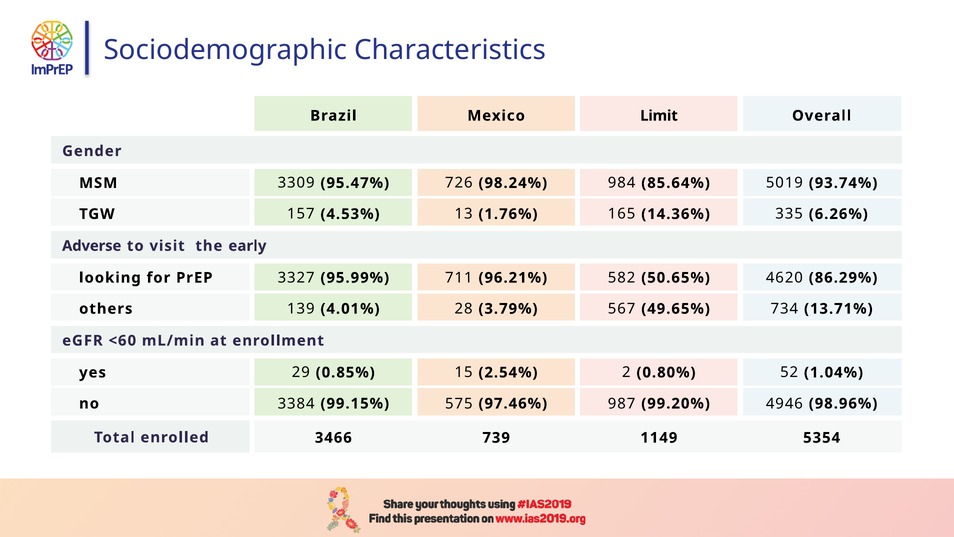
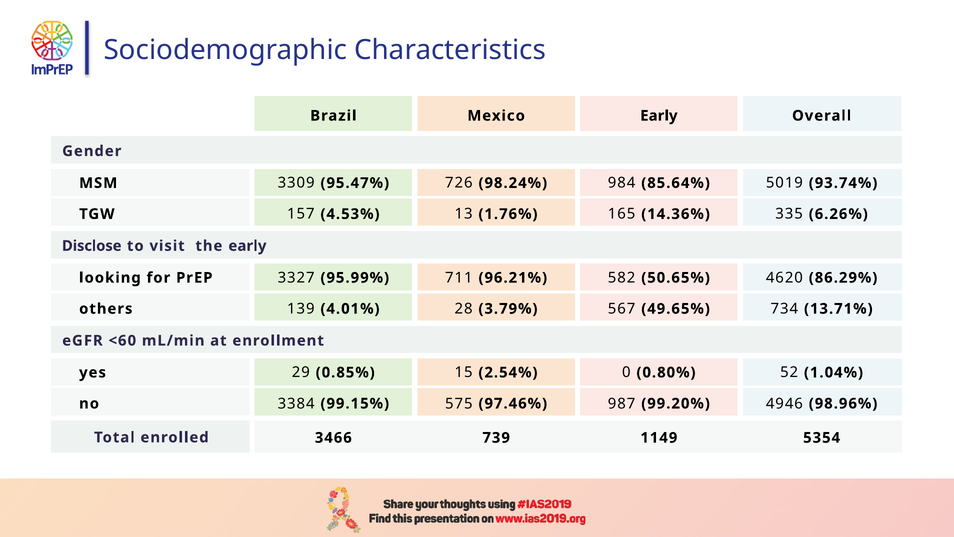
Mexico Limit: Limit -> Early (659, 116)
Adverse: Adverse -> Disclose (92, 246)
2: 2 -> 0 (626, 372)
